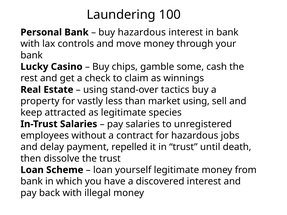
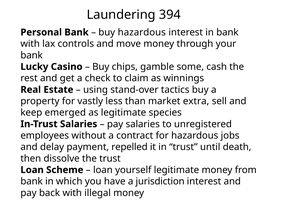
100: 100 -> 394 (170, 15)
market using: using -> extra (196, 101)
attracted: attracted -> emerged (65, 113)
discovered: discovered -> jurisdiction (160, 182)
